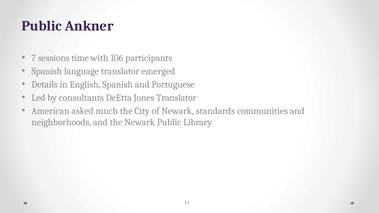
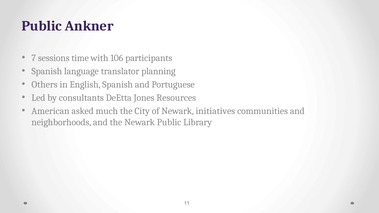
emerged: emerged -> planning (158, 71)
Details: Details -> Others (45, 84)
Jones Translator: Translator -> Resources (176, 98)
standards: standards -> initiatives (215, 111)
